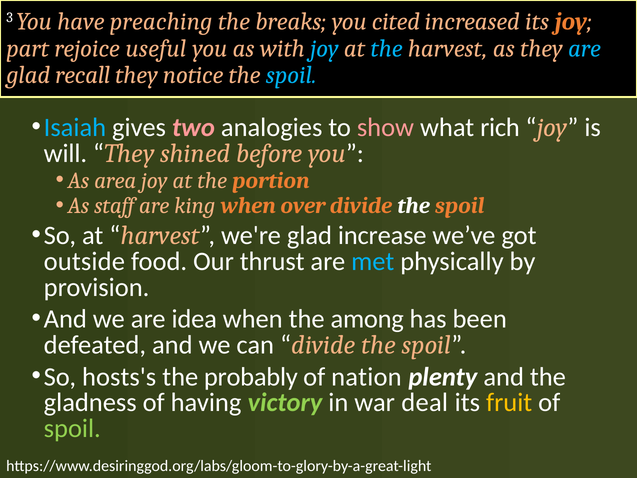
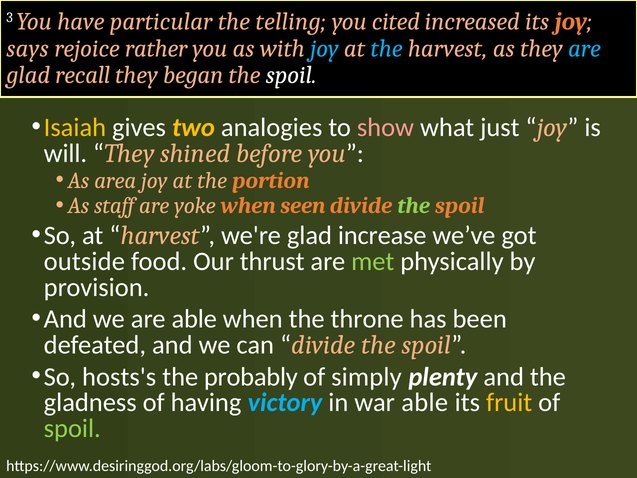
preaching: preaching -> particular (161, 22)
breaks: breaks -> telling (291, 22)
part: part -> says (28, 48)
useful: useful -> rather (156, 48)
notice: notice -> began (193, 75)
spoil colour: light blue -> white (291, 75)
Isaiah colour: light blue -> yellow (75, 127)
two colour: pink -> yellow (194, 127)
rich: rich -> just (500, 127)
king: king -> yoke (195, 206)
over: over -> seen (303, 206)
the colour: white -> light green (414, 206)
met colour: light blue -> light green (373, 261)
are idea: idea -> able (194, 319)
among: among -> throne (367, 319)
nation: nation -> simply (366, 377)
victory colour: light green -> light blue (285, 402)
war deal: deal -> able (425, 402)
